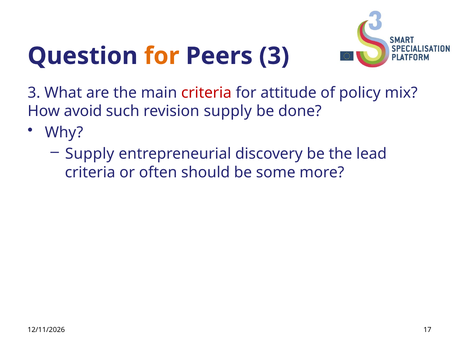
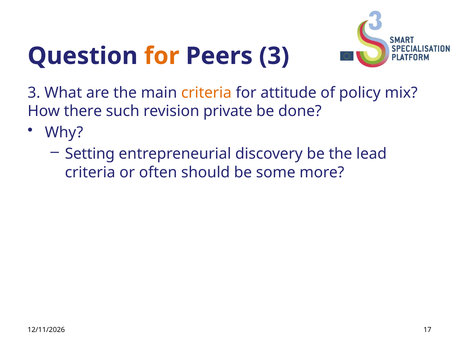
criteria colour: red -> orange (206, 93)
avoid: avoid -> there (83, 111)
revision supply: supply -> private (228, 111)
Supply: Supply -> Setting (90, 154)
